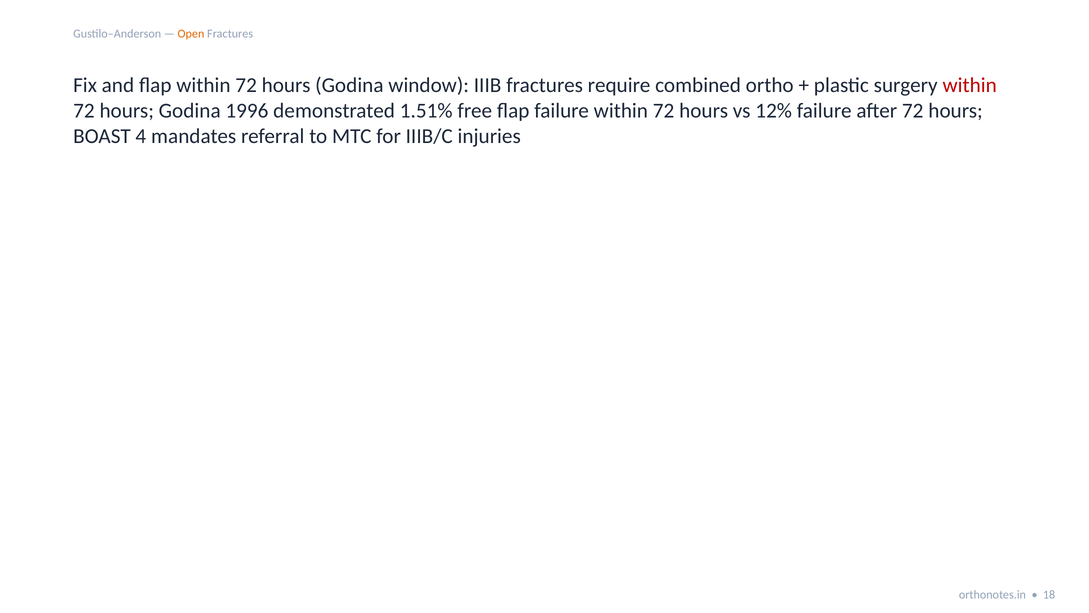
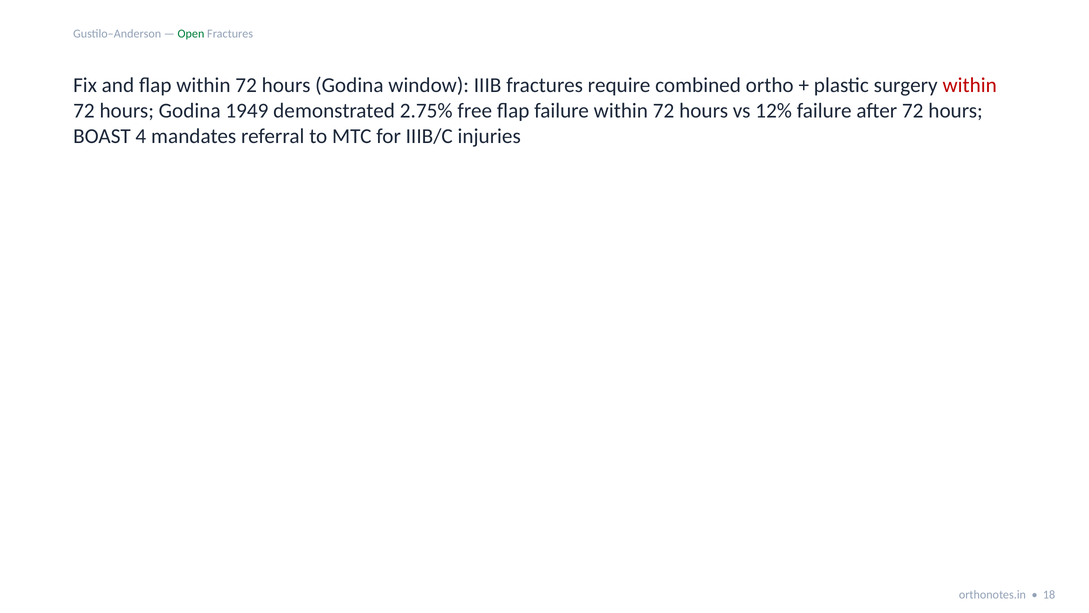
Open colour: orange -> green (191, 34)
1996: 1996 -> 1949 (247, 111)
1.51%: 1.51% -> 2.75% (426, 111)
